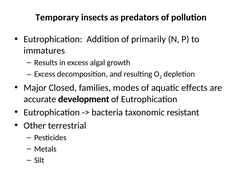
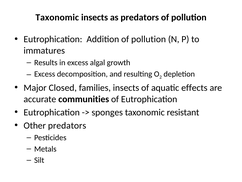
Temporary: Temporary -> Taxonomic (57, 17)
Addition of primarily: primarily -> pollution (149, 39)
families modes: modes -> insects (126, 88)
development: development -> communities (84, 99)
bacteria: bacteria -> sponges (107, 112)
Other terrestrial: terrestrial -> predators (67, 125)
